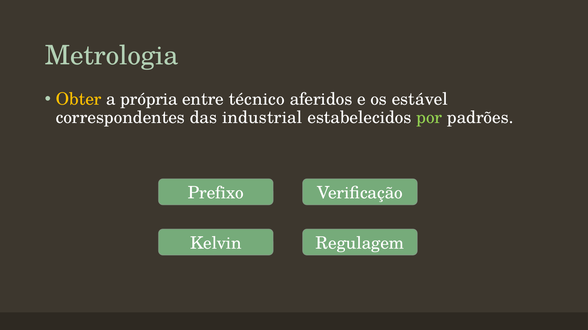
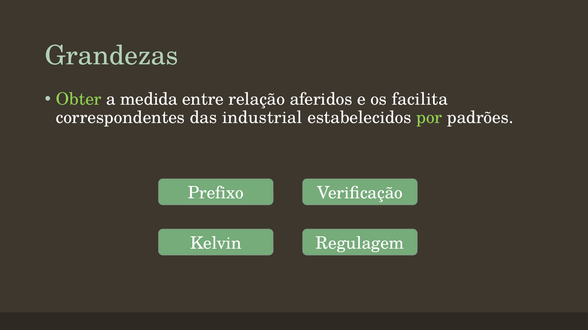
Metrologia: Metrologia -> Grandezas (112, 56)
Obter colour: yellow -> light green (79, 99)
própria: própria -> medida (149, 99)
técnico: técnico -> relação (257, 99)
estável: estável -> facilita (420, 99)
